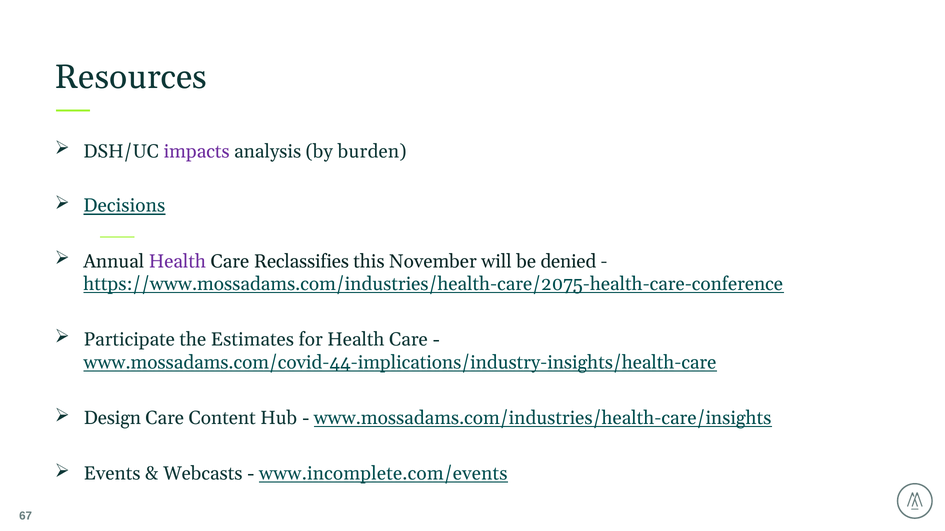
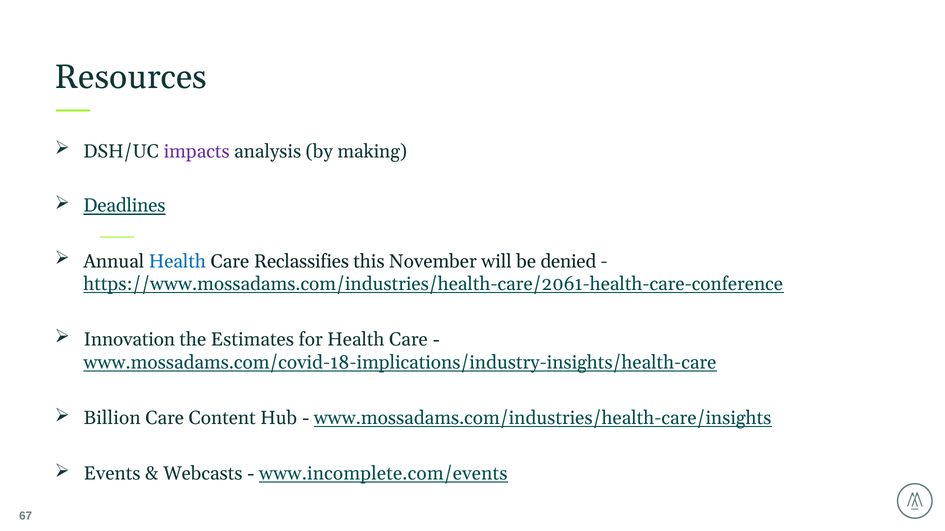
burden: burden -> making (372, 151)
Decisions: Decisions -> Deadlines (124, 206)
Health colour: purple -> blue (177, 262)
https://www.mossadams.com/industries/health-care/2075-health-care-conference: https://www.mossadams.com/industries/health-care/2075-health-care-conference -> https://www.mossadams.com/industries/health-care/2061-health-care-conference (433, 284)
Participate: Participate -> Innovation (129, 340)
www.mossadams.com/covid-44-implications/industry-insights/health-care: www.mossadams.com/covid-44-implications/industry-insights/health-care -> www.mossadams.com/covid-18-implications/industry-insights/health-care (400, 363)
Design: Design -> Billion (112, 418)
